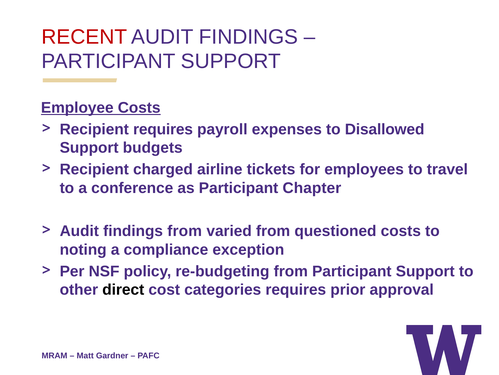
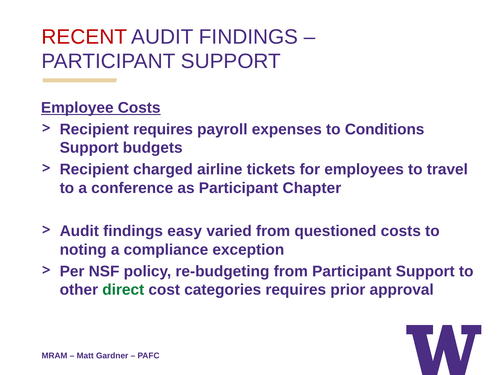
Disallowed: Disallowed -> Conditions (385, 129)
findings from: from -> easy (185, 231)
direct colour: black -> green (123, 289)
